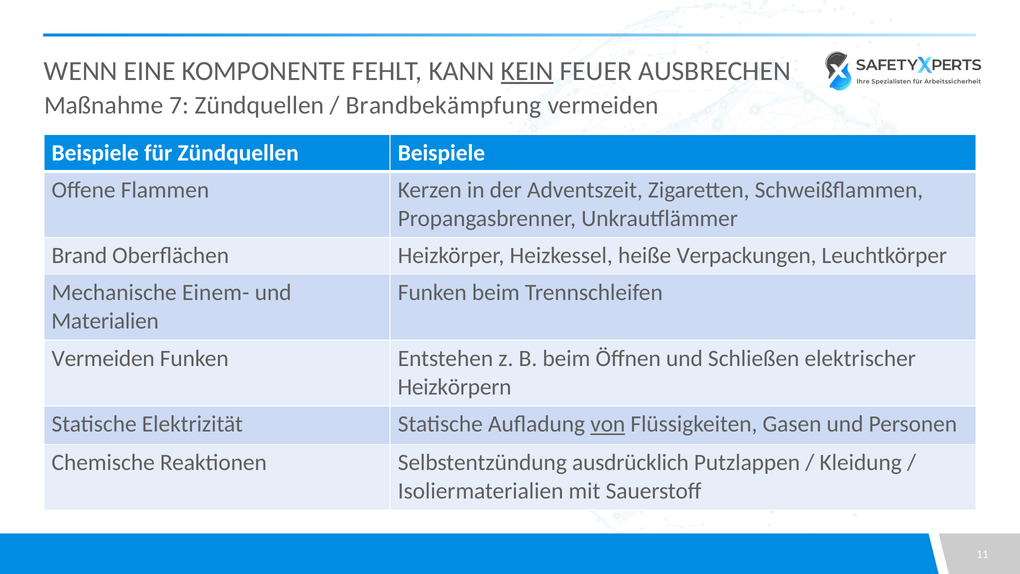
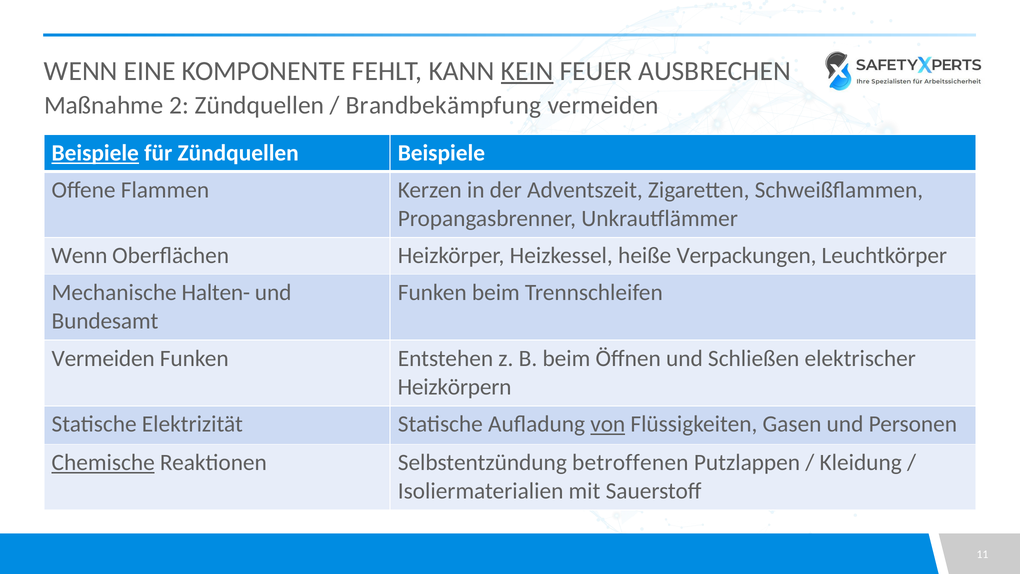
7: 7 -> 2 (179, 105)
Beispiele underline: none -> present (95, 153)
Brand: Brand -> Wenn (79, 256)
Einem-: Einem- -> Halten- (216, 292)
Materialien: Materialien -> Bundesamt (105, 321)
Chemische underline: none -> present (103, 462)
ausdrücklich: ausdrücklich -> betroffenen (630, 462)
